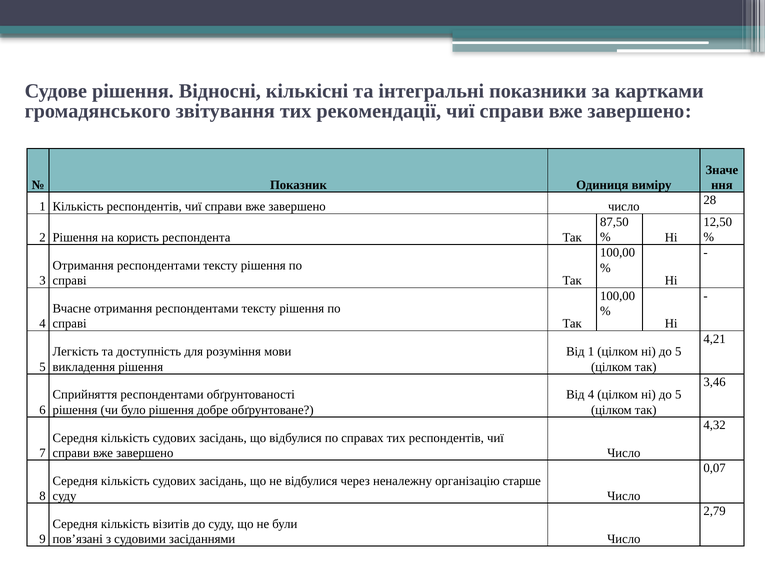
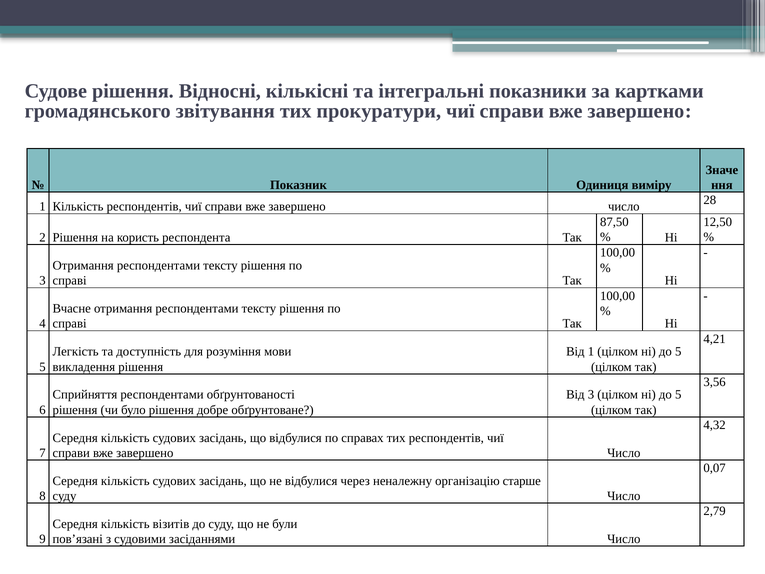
рекомендації: рекомендації -> прокуратури (379, 111)
3,46: 3,46 -> 3,56 (715, 382)
Від 4: 4 -> 3 (591, 395)
